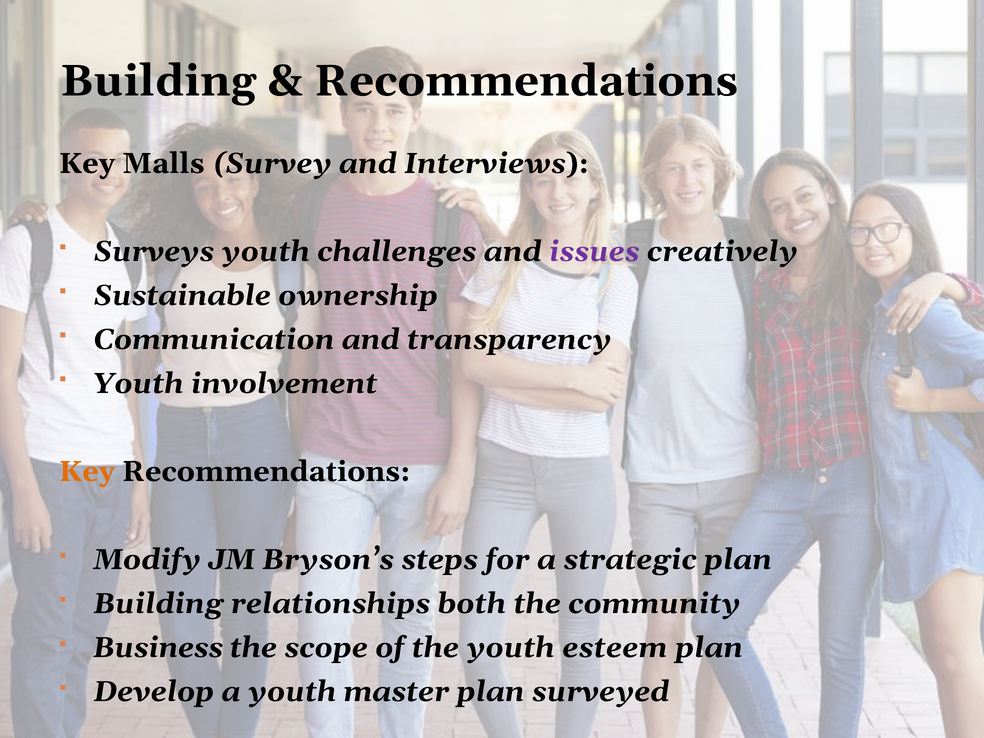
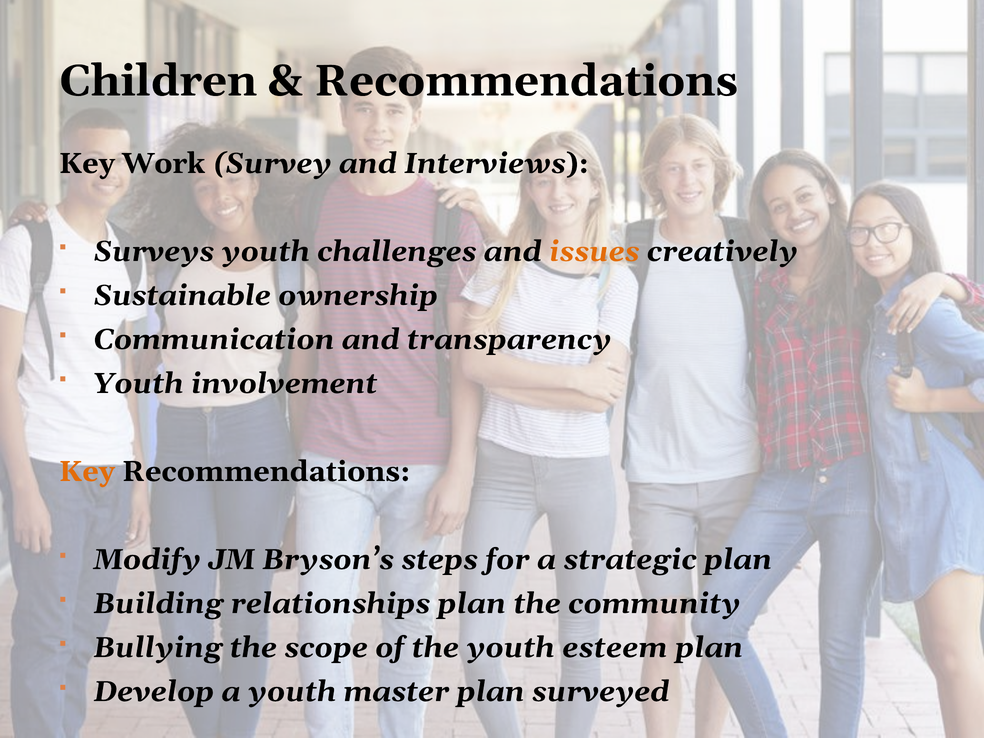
Building: Building -> Children (158, 81)
Malls: Malls -> Work (164, 163)
issues colour: purple -> orange (594, 251)
relationships both: both -> plan (472, 604)
Business: Business -> Bullying (158, 648)
